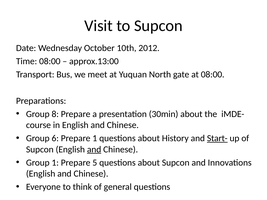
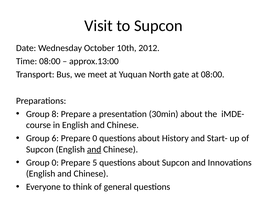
Prepare 1: 1 -> 0 (95, 138)
Start- underline: present -> none (217, 138)
Group 1: 1 -> 0 (55, 163)
